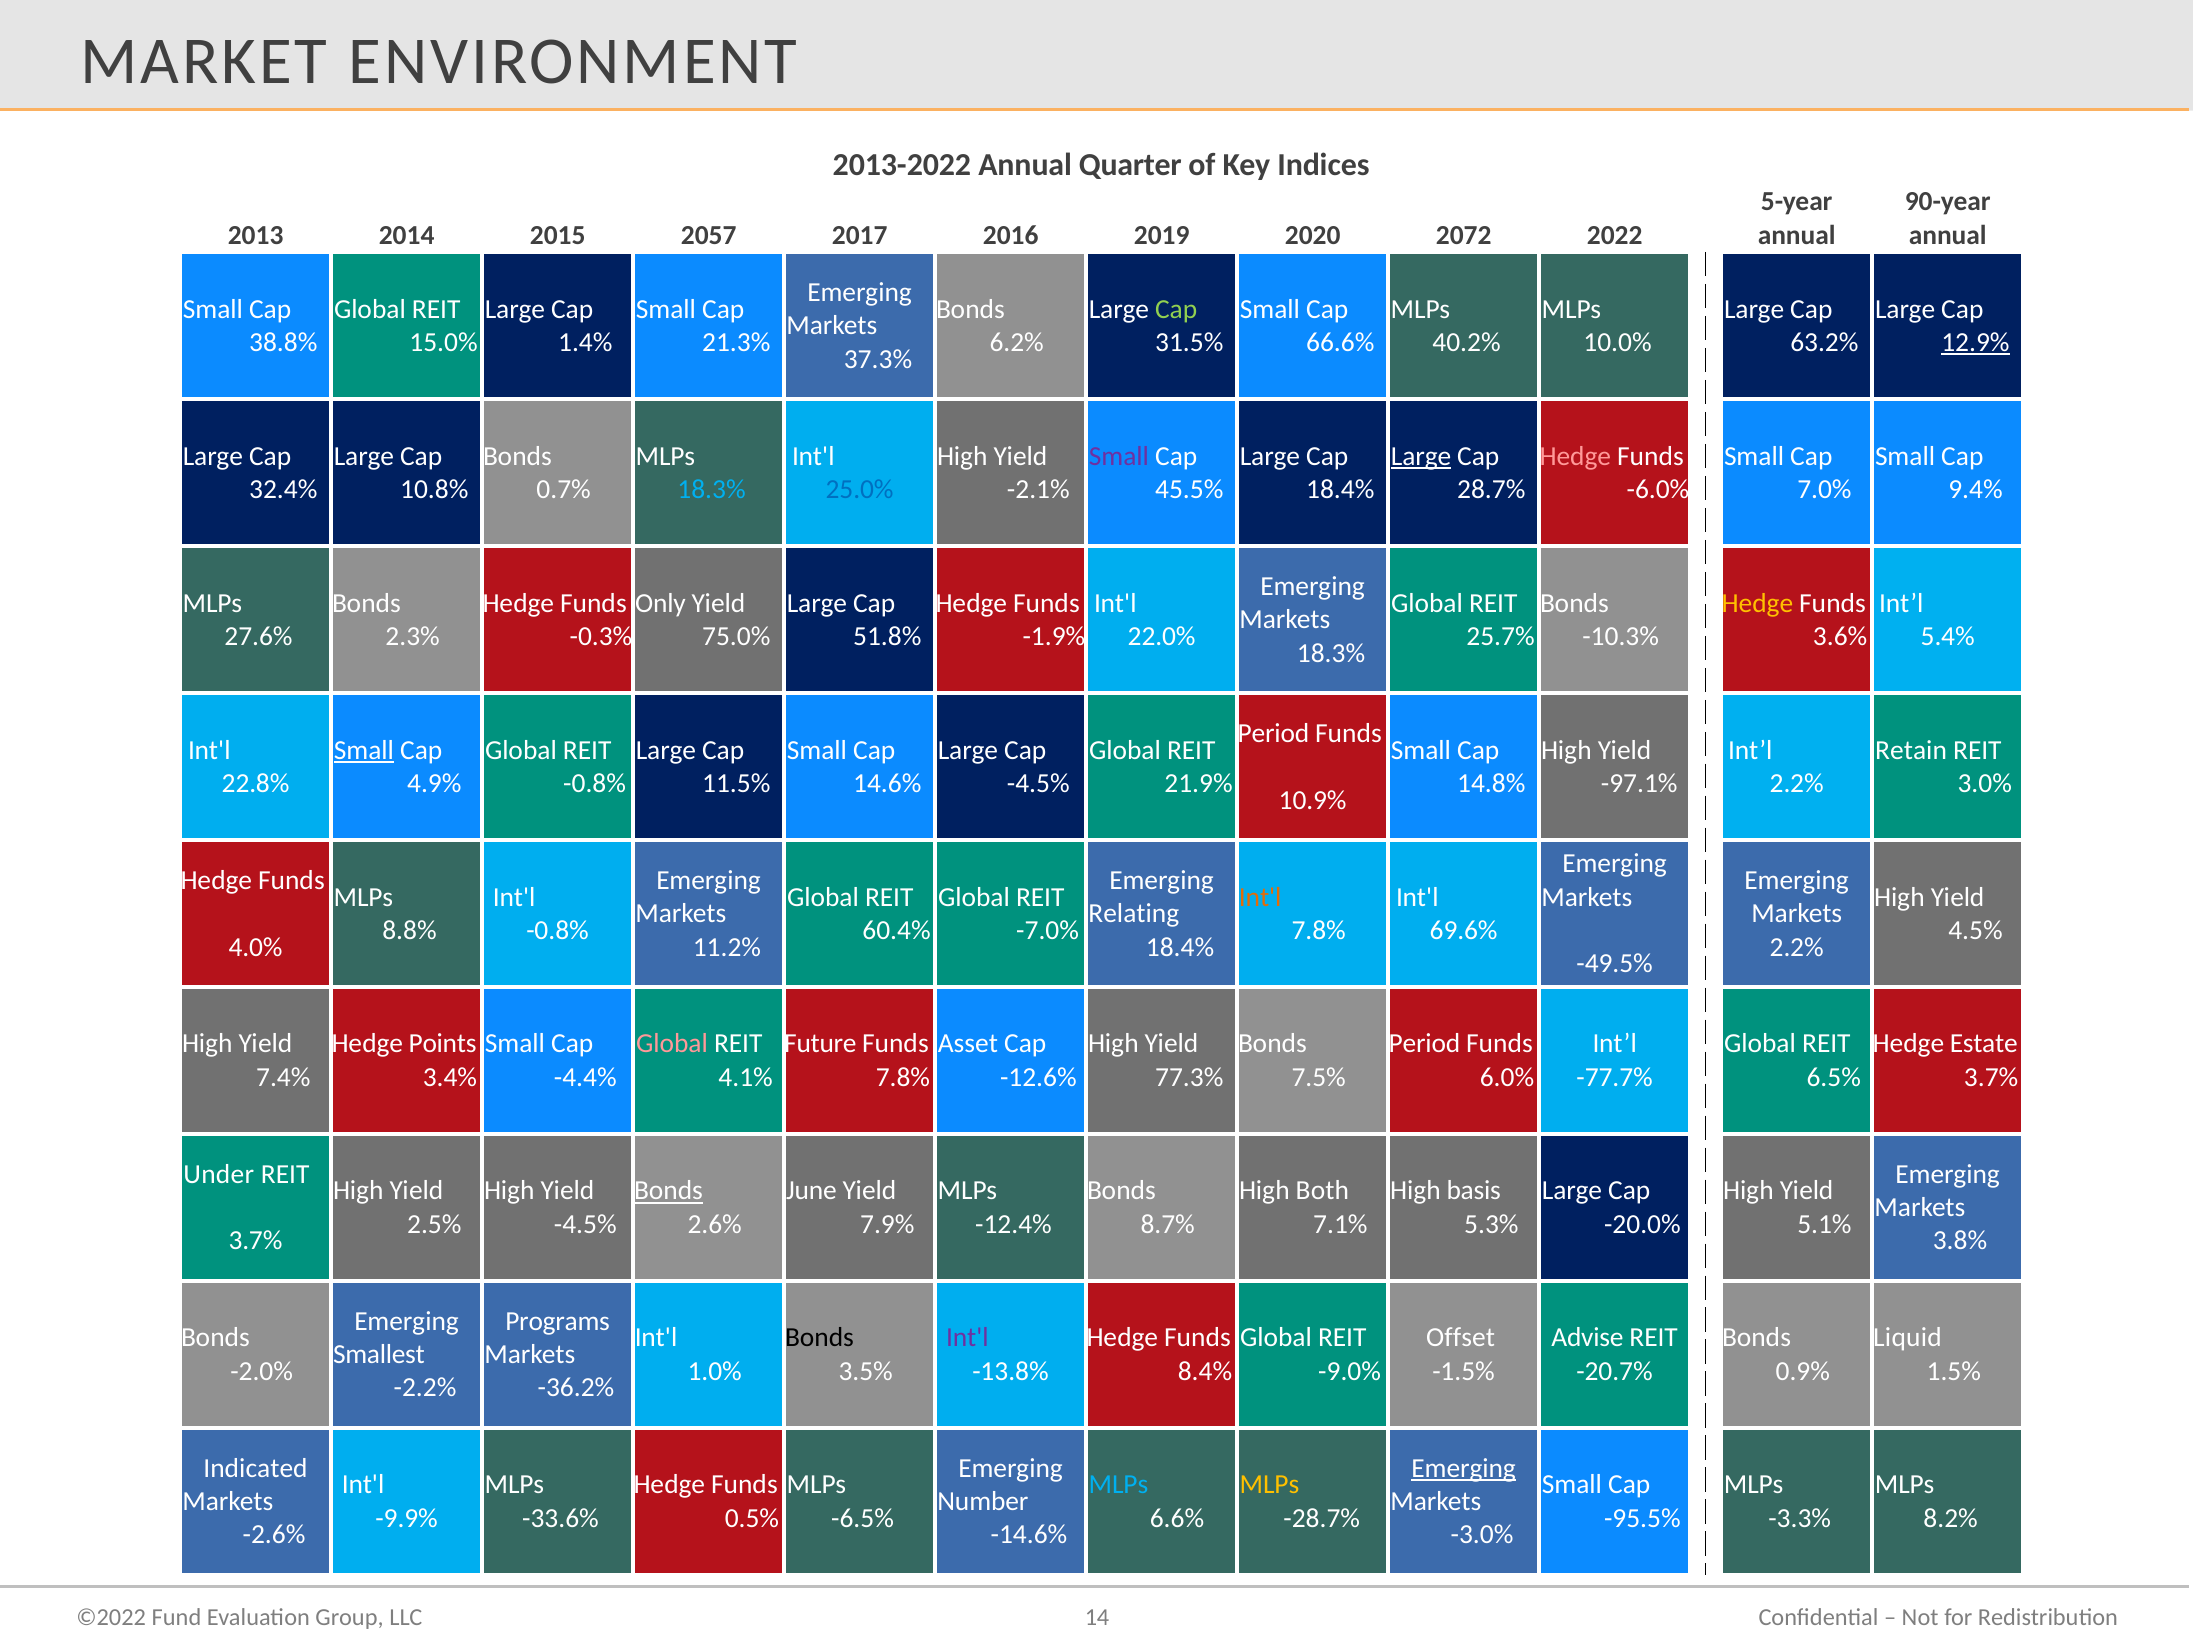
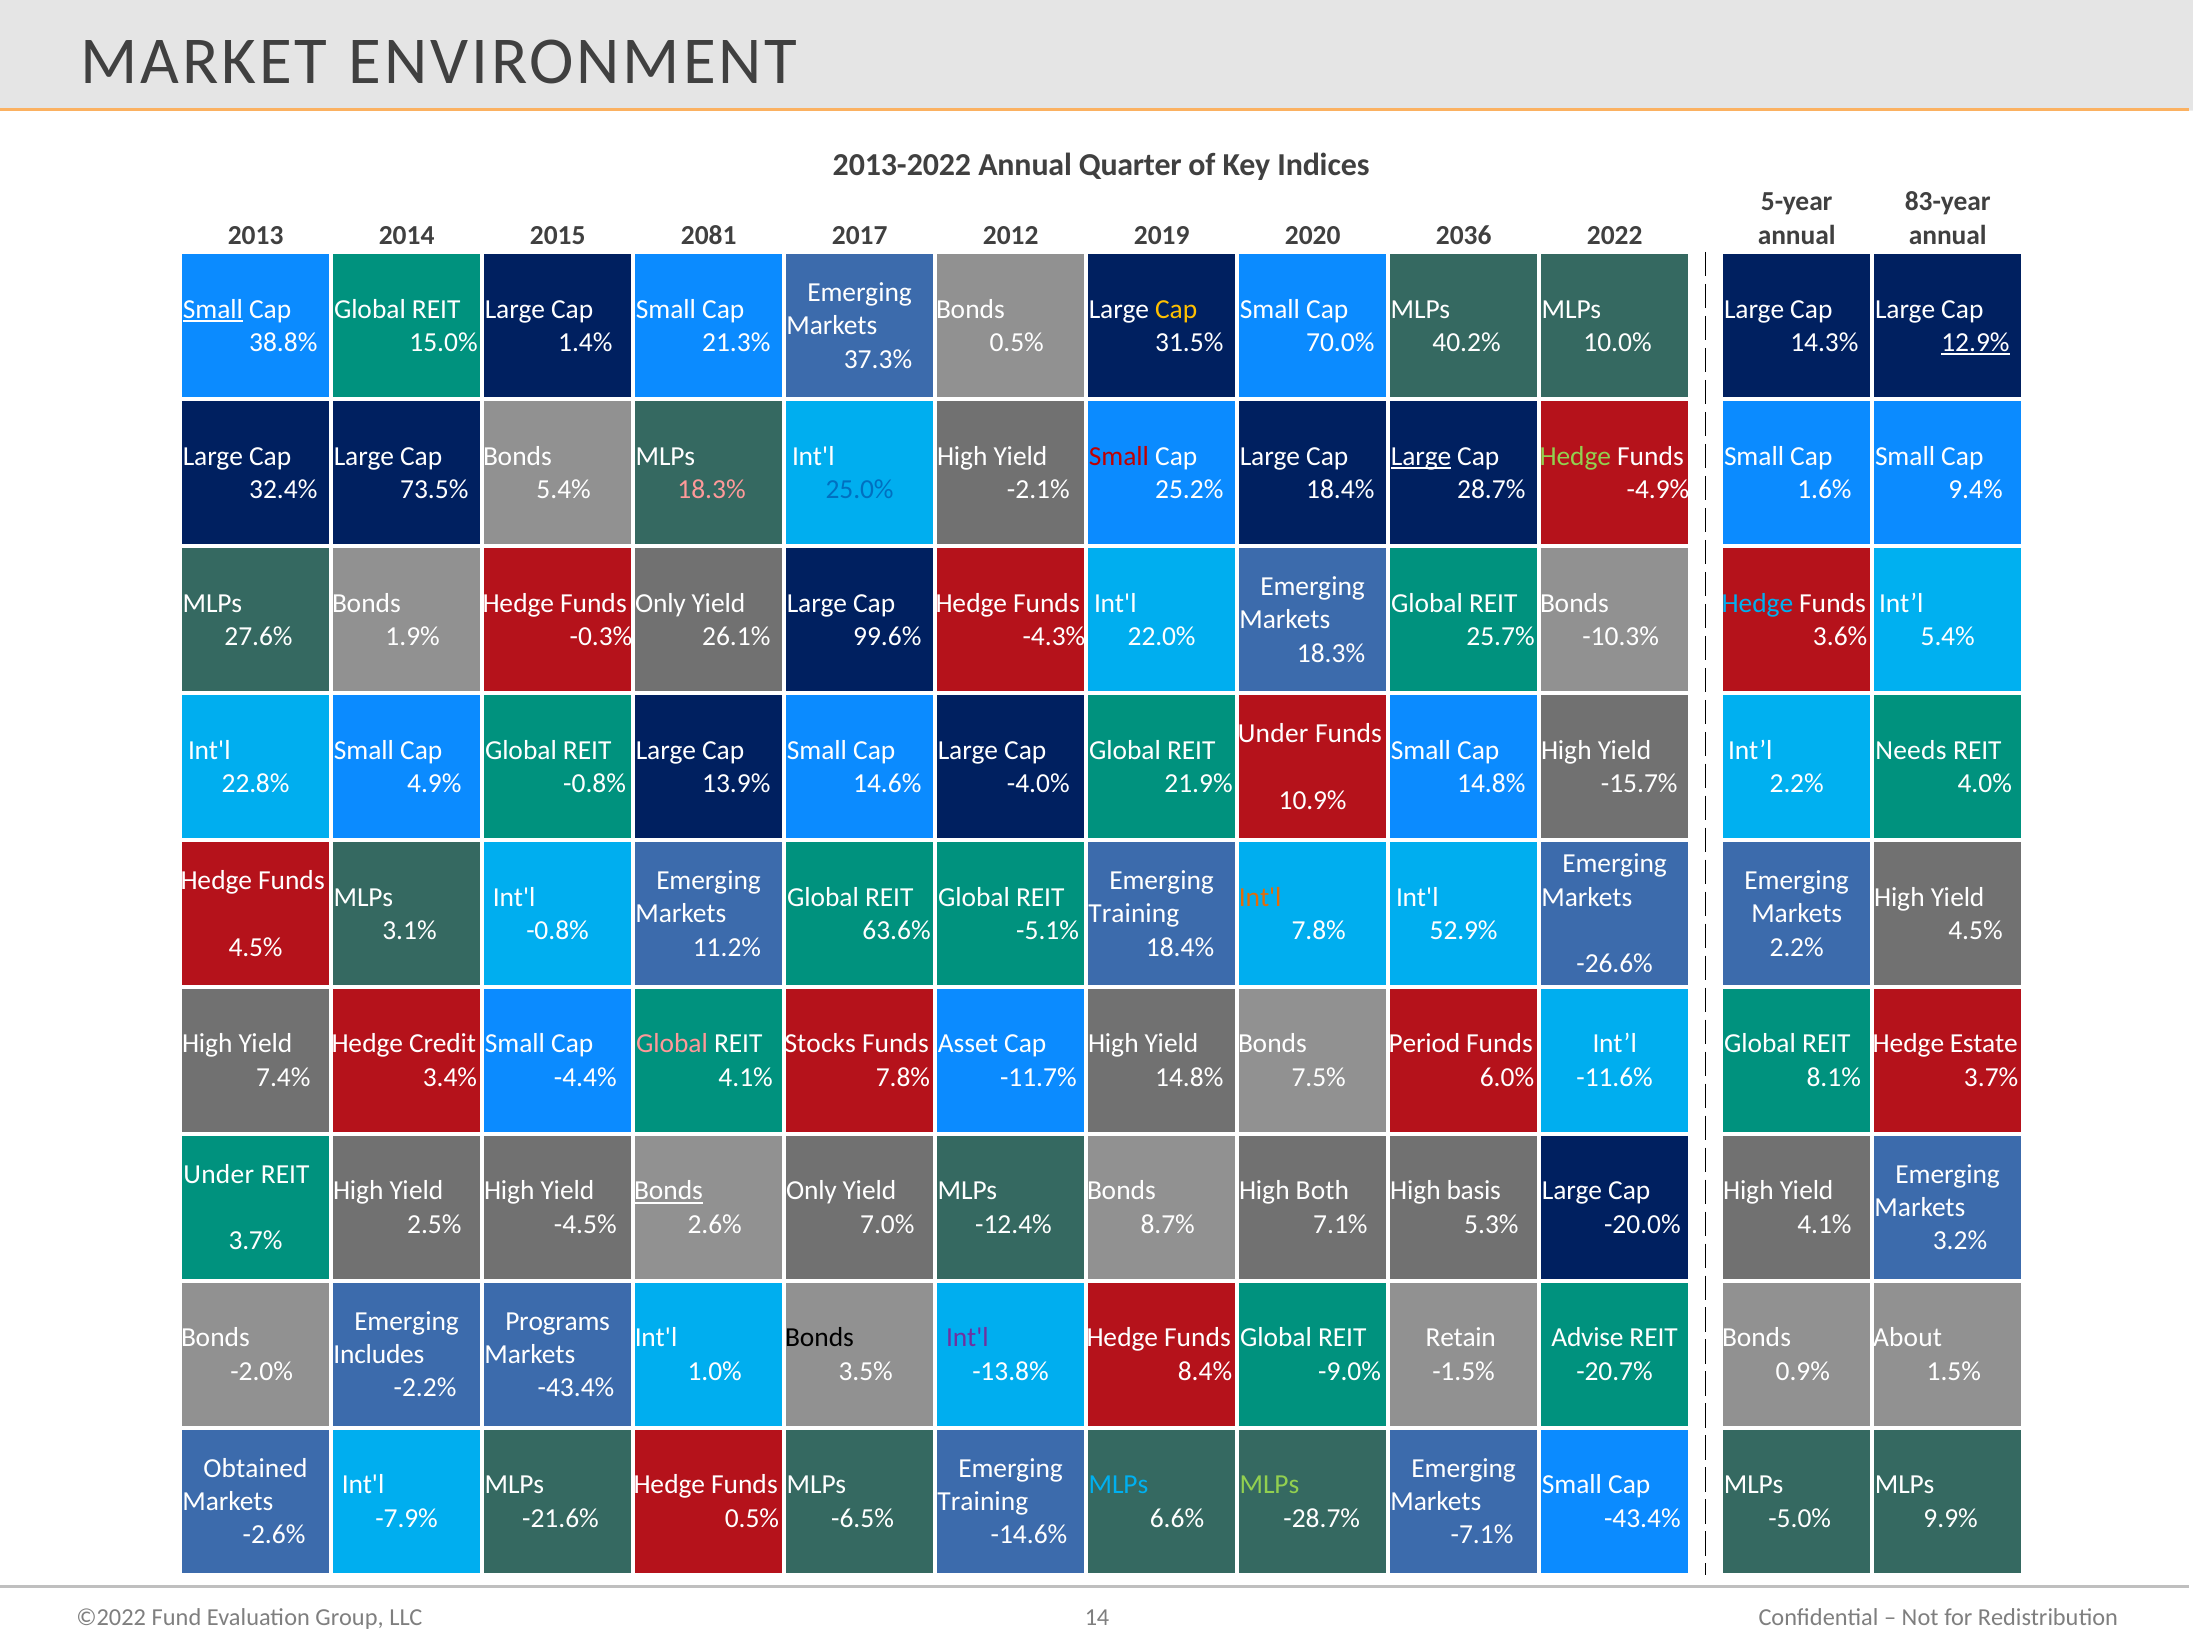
90-year: 90-year -> 83-year (1948, 201)
2057: 2057 -> 2081 (709, 236)
2016: 2016 -> 2012 (1011, 236)
2072: 2072 -> 2036 (1464, 236)
Small underline: none -> present (213, 309)
Cap colour: light green -> yellow (1176, 309)
6.2%: 6.2% -> 0.5% (1017, 342)
66.6%: 66.6% -> 70.0% (1340, 342)
63.2%: 63.2% -> 14.3% (1824, 342)
Small colour: purple -> red (1119, 456)
Hedge colour: pink -> light green (1575, 456)
10.8%: 10.8% -> 73.5% (434, 489)
0.7%: 0.7% -> 5.4% (564, 489)
18.3% colour: light blue -> pink (712, 489)
45.5%: 45.5% -> 25.2% (1189, 489)
-6.0%: -6.0% -> -4.9% (1658, 489)
7.0%: 7.0% -> 1.6% (1824, 489)
Hedge colour: yellow -> light blue (1757, 603)
2.3%: 2.3% -> 1.9% (413, 636)
75.0%: 75.0% -> 26.1% (736, 636)
51.8%: 51.8% -> 99.6% (887, 636)
-1.9%: -1.9% -> -4.3% (1054, 636)
Period: Period -> Under (1273, 733)
Small underline: present -> none (364, 750)
Retain: Retain -> Needs (1911, 750)
11.5%: 11.5% -> 13.9% (736, 783)
-4.5%: -4.5% -> -4.0% (1038, 783)
-97.1%: -97.1% -> -15.7% (1639, 783)
3.0%: 3.0% -> 4.0% (1985, 783)
Relating: Relating -> Training (1134, 913)
8.8%: 8.8% -> 3.1% (409, 930)
60.4%: 60.4% -> 63.6% (897, 930)
-7.0%: -7.0% -> -5.1% (1048, 930)
69.6%: 69.6% -> 52.9% (1464, 930)
4.0%: 4.0% -> 4.5% (256, 947)
-49.5%: -49.5% -> -26.6% (1615, 963)
Points: Points -> Credit (443, 1044)
Future: Future -> Stocks (820, 1044)
-12.6%: -12.6% -> -11.7% (1038, 1077)
77.3%: 77.3% -> 14.8% (1189, 1077)
-77.7%: -77.7% -> -11.6% (1615, 1077)
6.5%: 6.5% -> 8.1% (1834, 1077)
June: June -> Only (811, 1191)
7.9%: 7.9% -> 7.0% (887, 1224)
5.1%: 5.1% -> 4.1% (1824, 1224)
3.8%: 3.8% -> 3.2% (1960, 1241)
Offset: Offset -> Retain (1461, 1338)
Liquid: Liquid -> About (1908, 1338)
Smallest: Smallest -> Includes (379, 1354)
-36.2%: -36.2% -> -43.4% (576, 1388)
Indicated: Indicated -> Obtained (255, 1468)
Emerging underline: present -> none (1464, 1468)
MLPs colour: yellow -> light green (1270, 1485)
Number: Number -> Training (983, 1501)
-9.9%: -9.9% -> -7.9% (407, 1518)
-33.6%: -33.6% -> -21.6% (560, 1518)
-95.5%: -95.5% -> -43.4% (1642, 1518)
-3.3%: -3.3% -> -5.0% (1800, 1518)
8.2%: 8.2% -> 9.9% (1951, 1518)
-3.0%: -3.0% -> -7.1% (1482, 1535)
